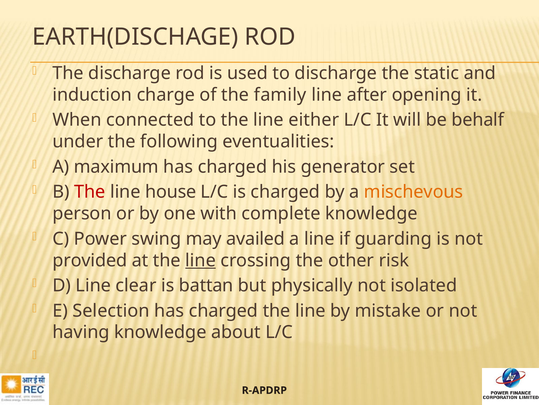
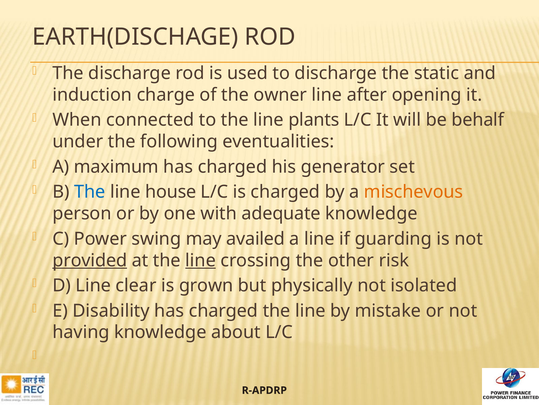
family: family -> owner (280, 95)
either: either -> plants (314, 120)
The colour: red -> blue (90, 192)
complete: complete -> adequate (281, 213)
provided underline: none -> present (90, 260)
battan: battan -> grown (206, 285)
Selection: Selection -> Disability (111, 310)
